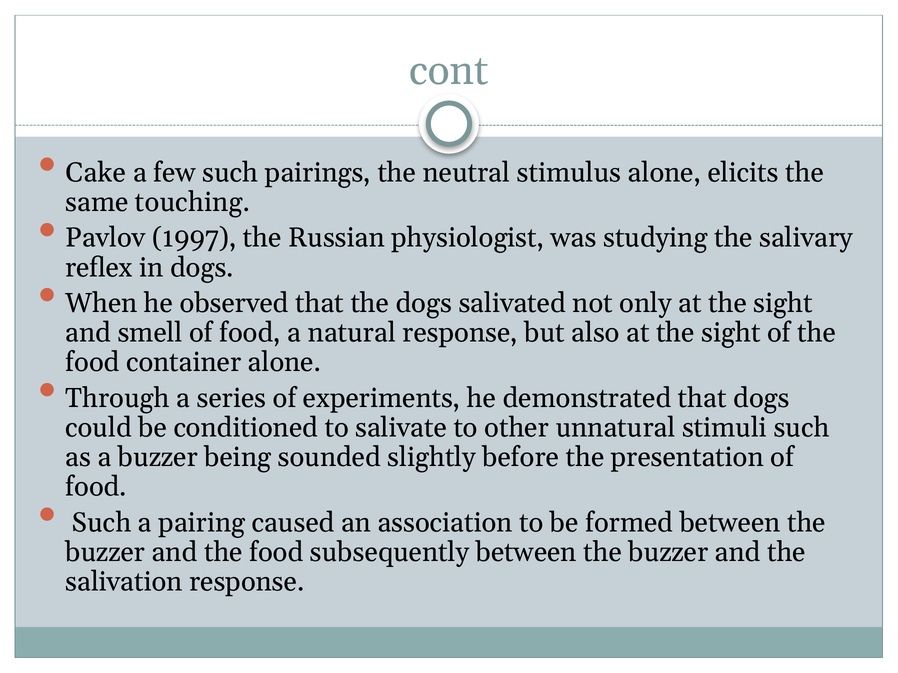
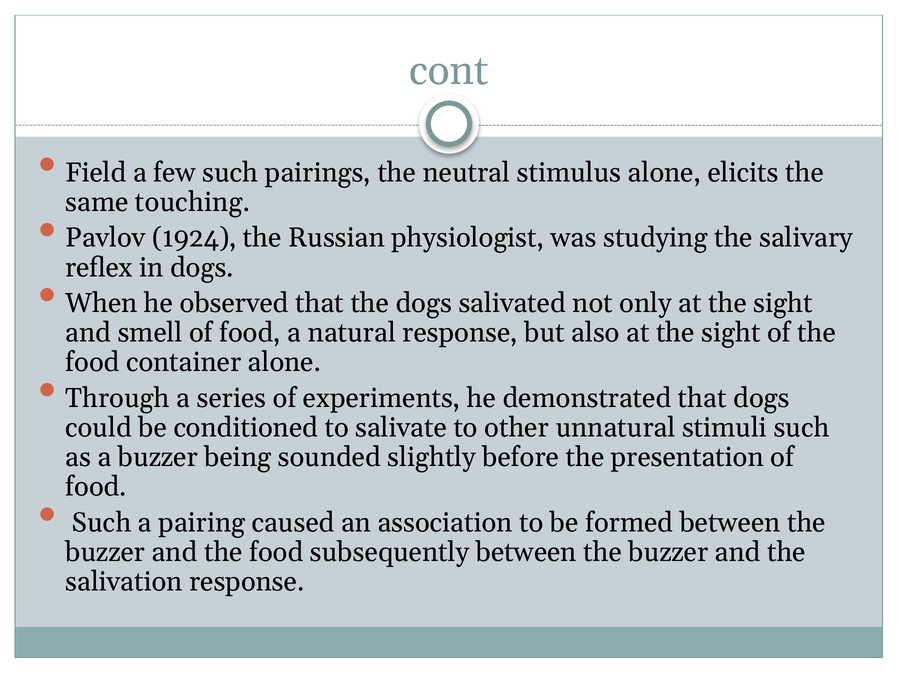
Cake: Cake -> Field (96, 173)
1997: 1997 -> 1924 (194, 238)
